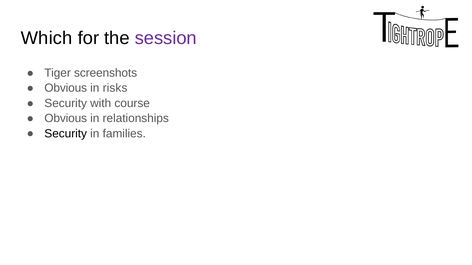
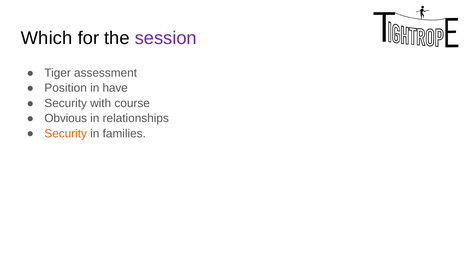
screenshots: screenshots -> assessment (106, 73)
Obvious: Obvious -> Position (66, 88)
risks: risks -> have (115, 88)
Security colour: black -> orange (66, 134)
